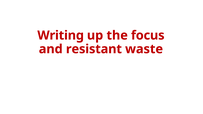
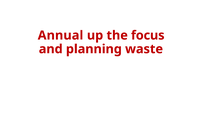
Writing: Writing -> Annual (61, 35)
resistant: resistant -> planning (94, 49)
